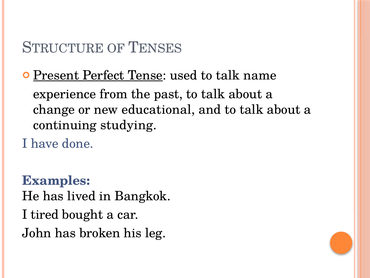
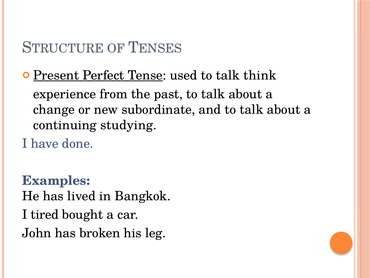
name: name -> think (260, 75)
educational: educational -> subordinate (158, 109)
